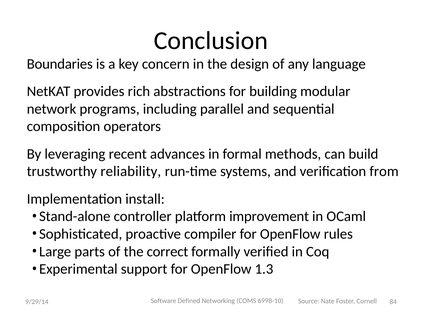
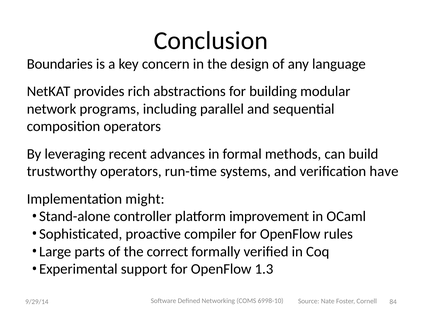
trustworthy reliability: reliability -> operators (131, 172)
from: from -> have (384, 172)
install: install -> might (145, 199)
